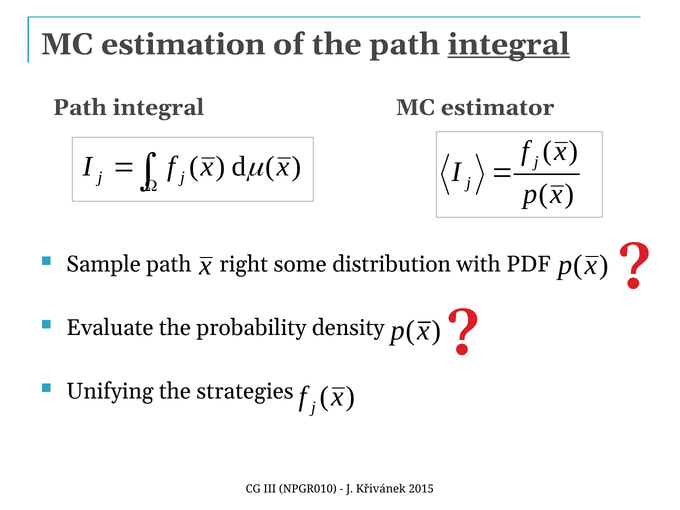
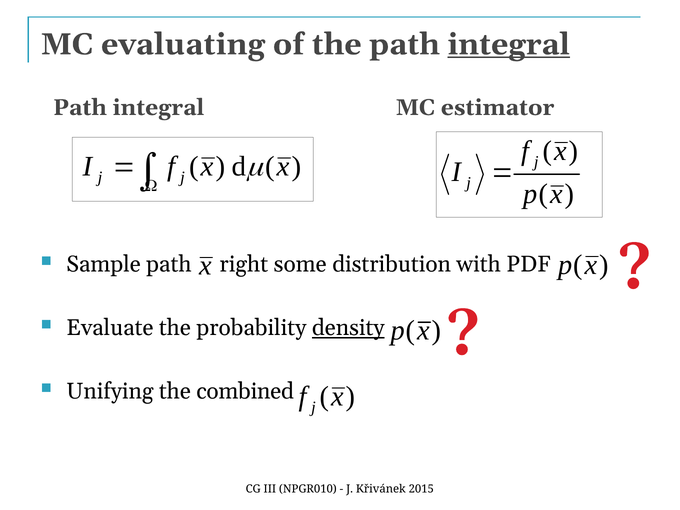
estimation: estimation -> evaluating (183, 44)
density underline: none -> present (348, 328)
strategies: strategies -> combined (245, 391)
